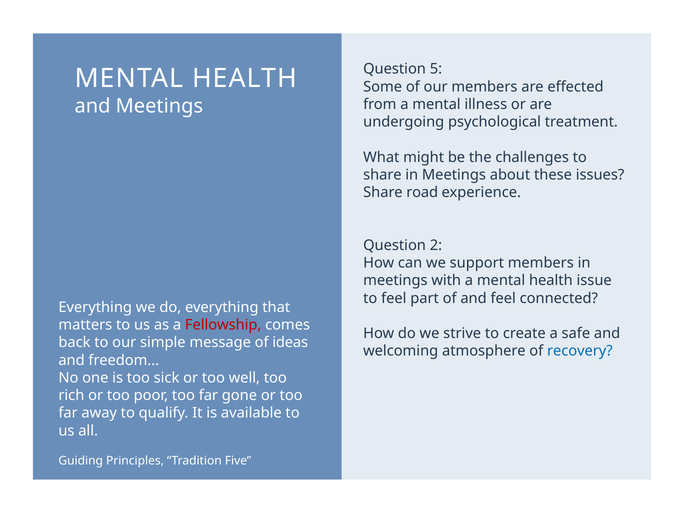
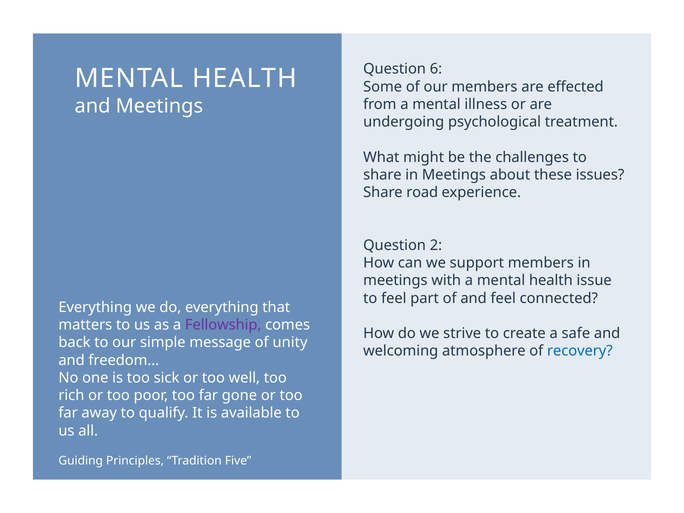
5: 5 -> 6 (436, 69)
Fellowship colour: red -> purple (223, 325)
ideas: ideas -> unity (290, 343)
